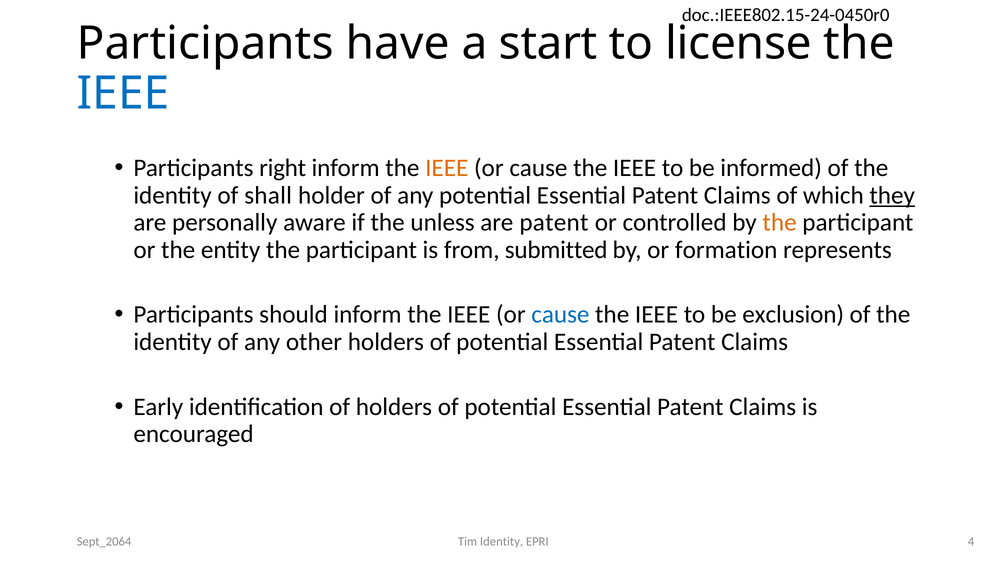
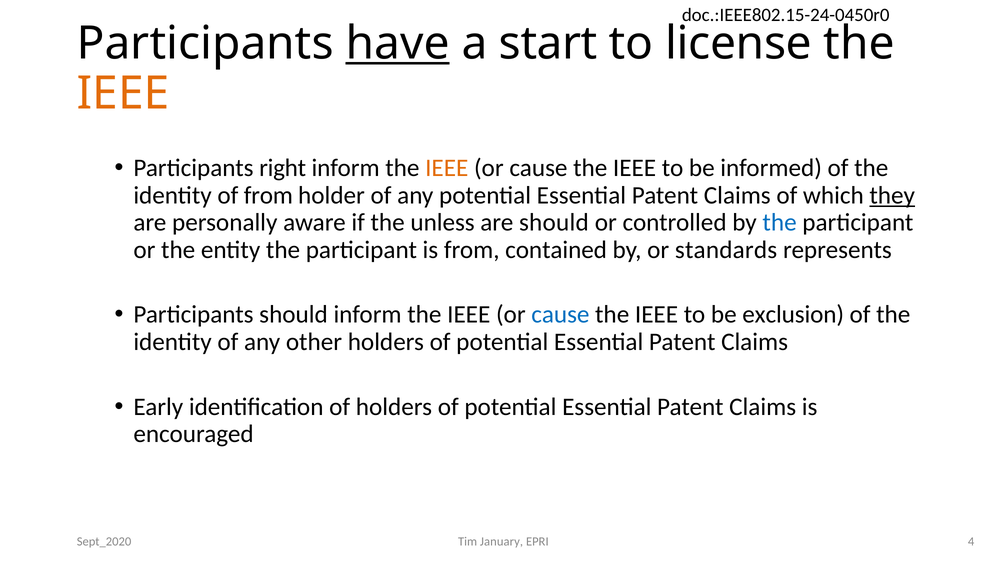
have underline: none -> present (398, 43)
IEEE colour: blue -> orange (123, 93)
of shall: shall -> from (268, 195)
are patent: patent -> should (554, 222)
the colour: orange -> blue (780, 222)
submitted: submitted -> contained (556, 250)
formation: formation -> standards (726, 250)
Sept_2064: Sept_2064 -> Sept_2020 (104, 541)
Tim Identity: Identity -> January (502, 541)
